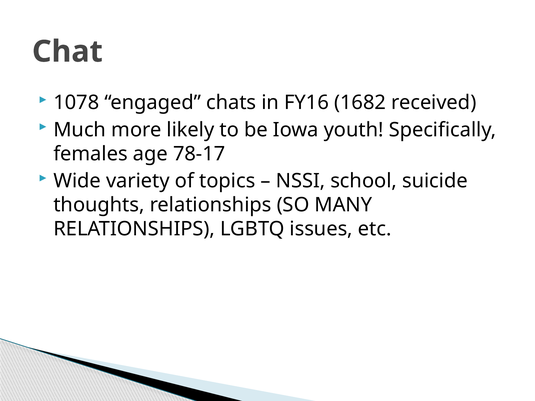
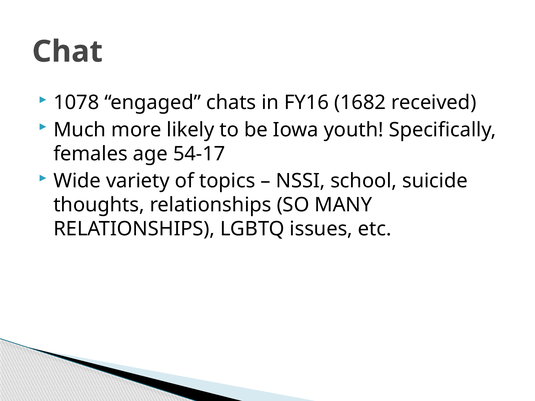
78-17: 78-17 -> 54-17 (199, 154)
